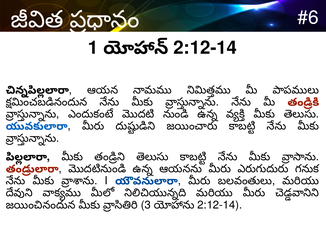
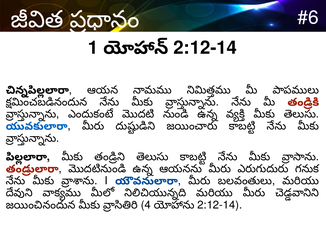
3: 3 -> 4 (146, 205)
